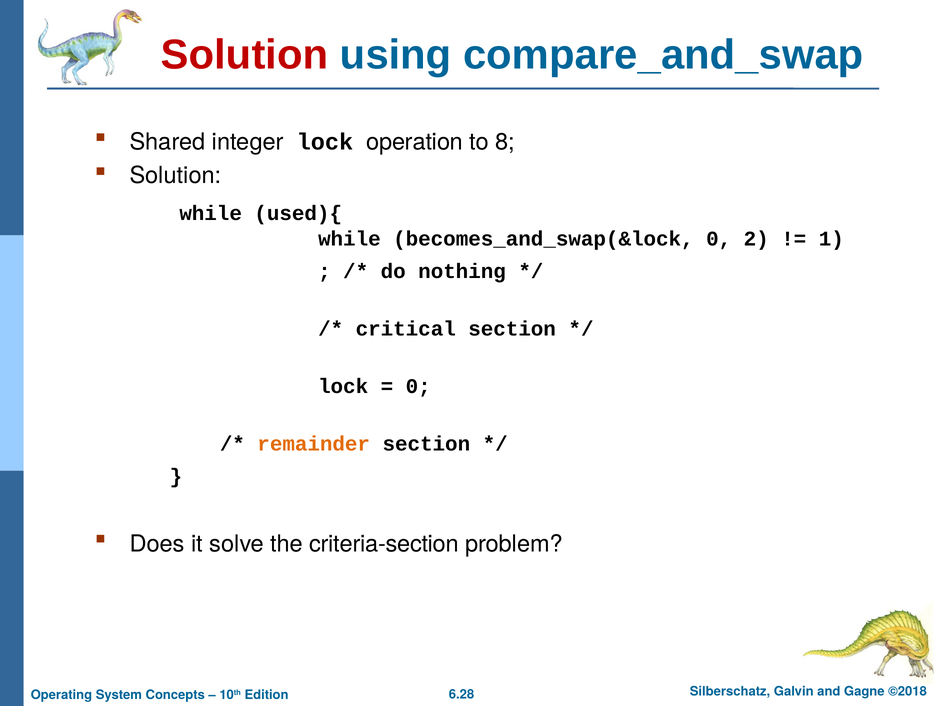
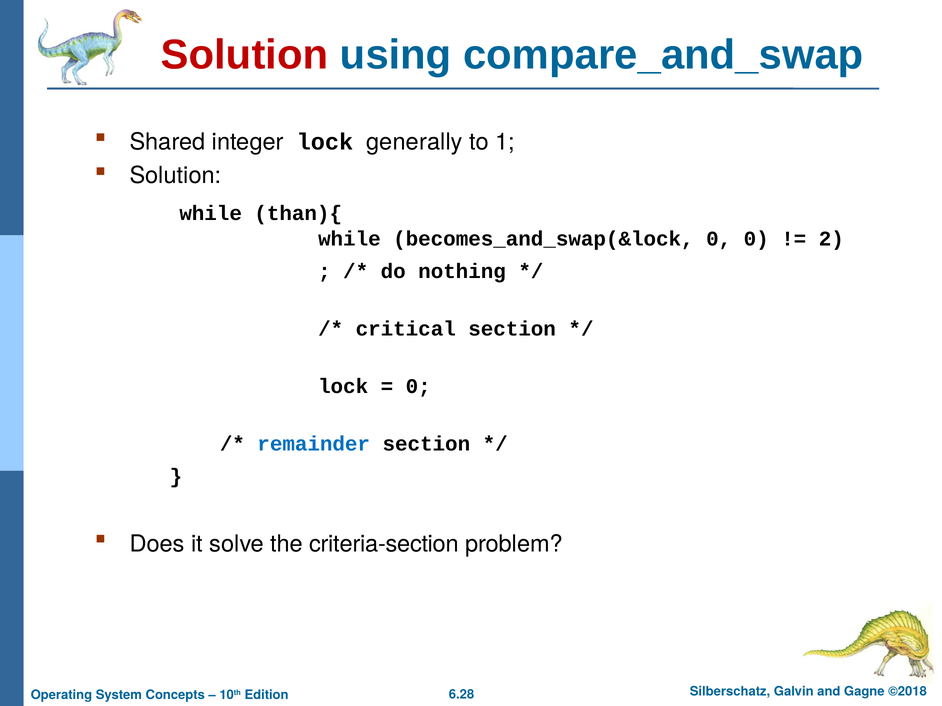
operation: operation -> generally (414, 142)
8: 8 -> 1 (505, 142)
used){: used){ -> than){ (298, 214)
0 2: 2 -> 0 (756, 239)
1: 1 -> 2 (831, 239)
remainder colour: orange -> blue (314, 444)
